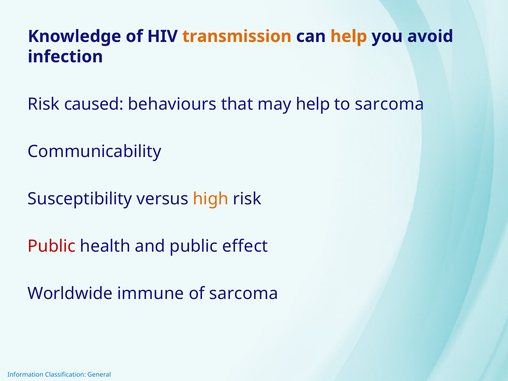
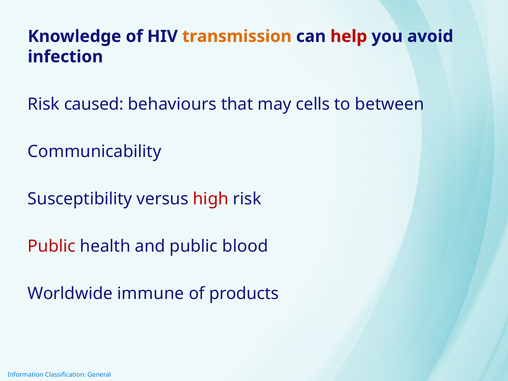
help colour: orange -> red (349, 36)
may help: help -> cells (313, 104)
to sarcoma: sarcoma -> between (390, 104)
high colour: orange -> red (211, 199)
effect: effect -> blood (245, 246)
of sarcoma: sarcoma -> products (244, 294)
